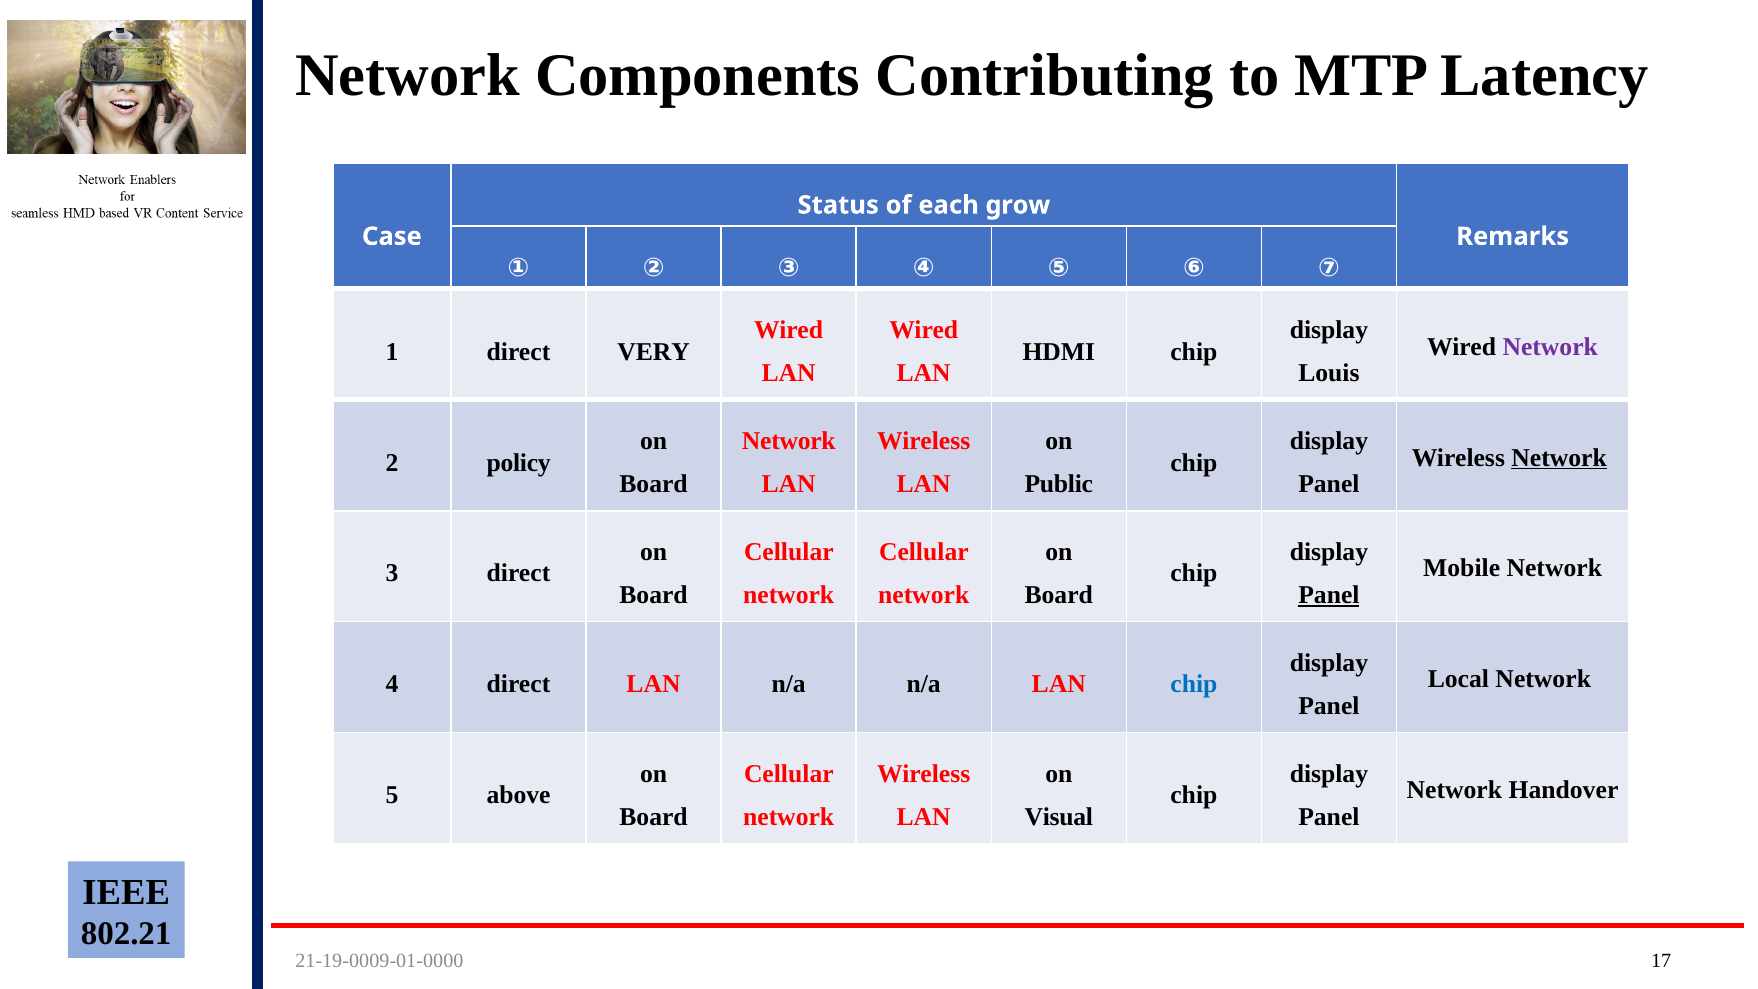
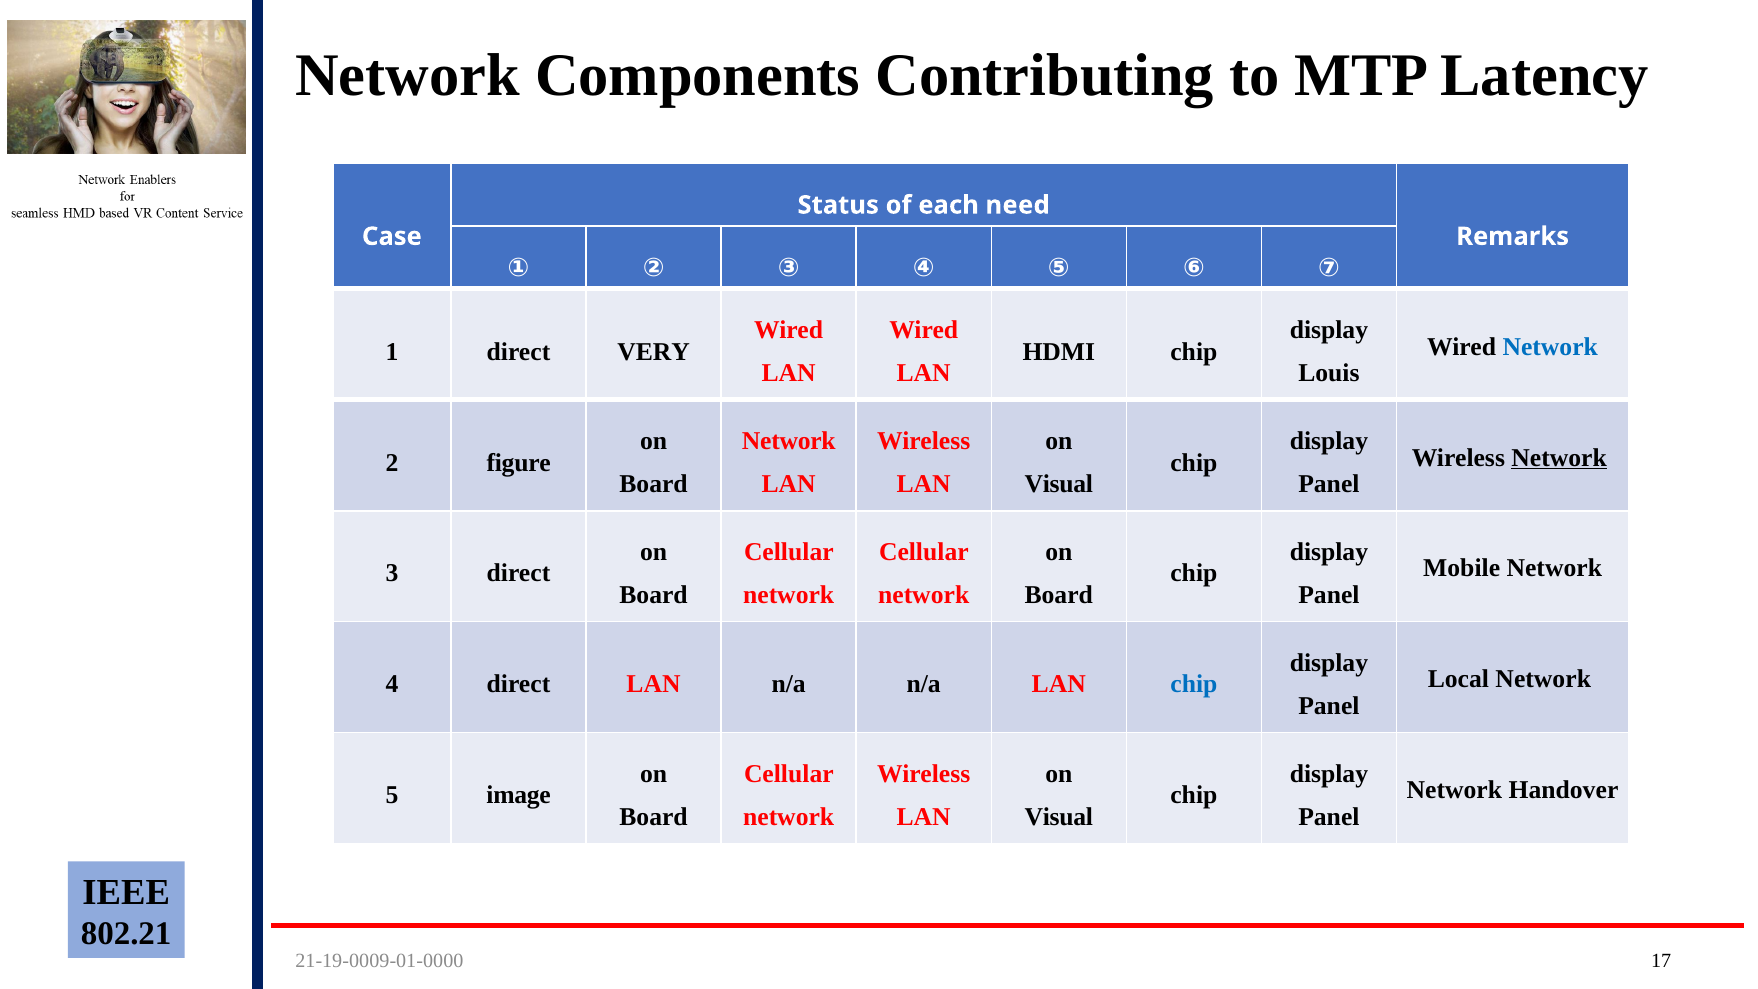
grow: grow -> need (1018, 205)
Network colour: purple -> blue (1550, 347)
policy: policy -> figure (519, 463)
Public: Public -> Visual (1059, 484)
Panel underline: present -> none (1329, 595)
above: above -> image (519, 795)
